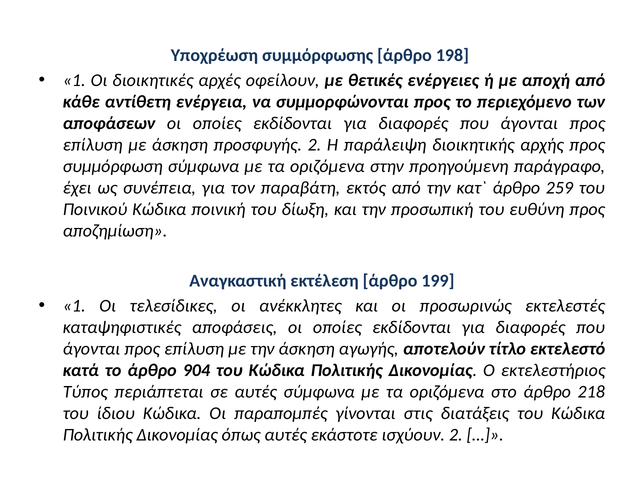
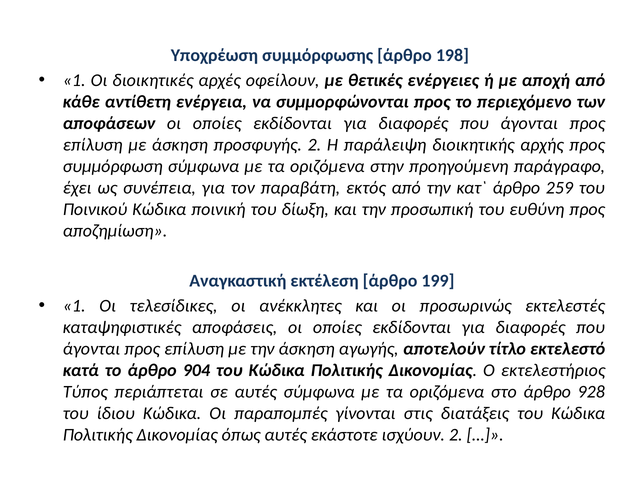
218: 218 -> 928 (591, 392)
